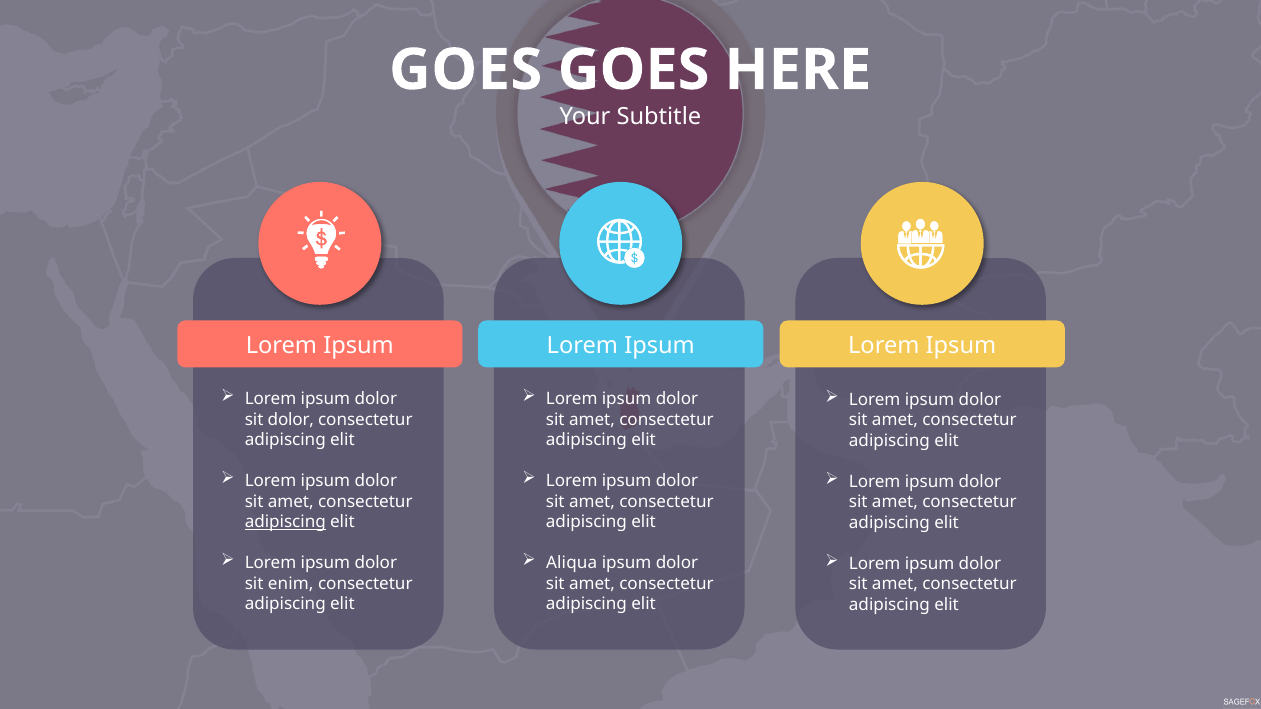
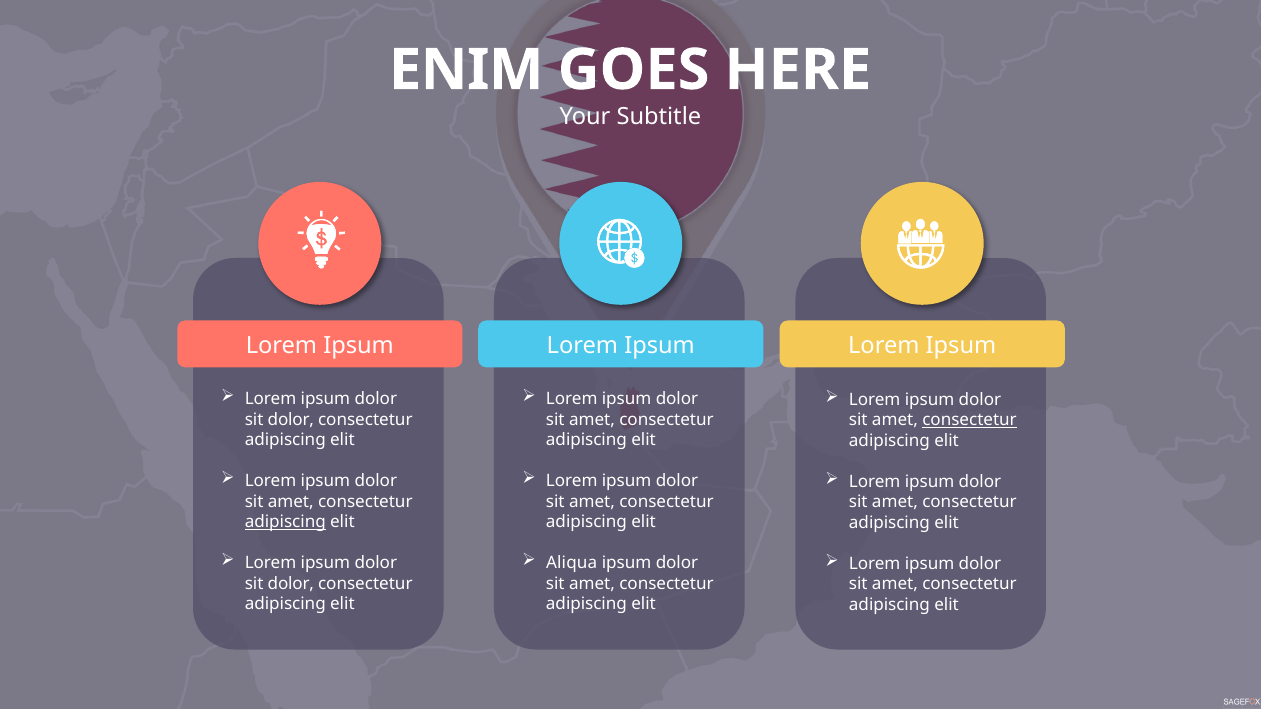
GOES: GOES -> ENIM (466, 70)
consectetur underline: none -> present (970, 420)
enim: enim -> dolor (291, 584)
